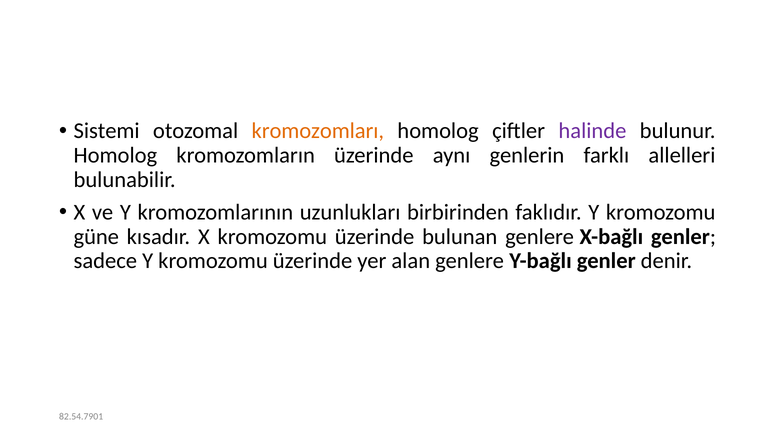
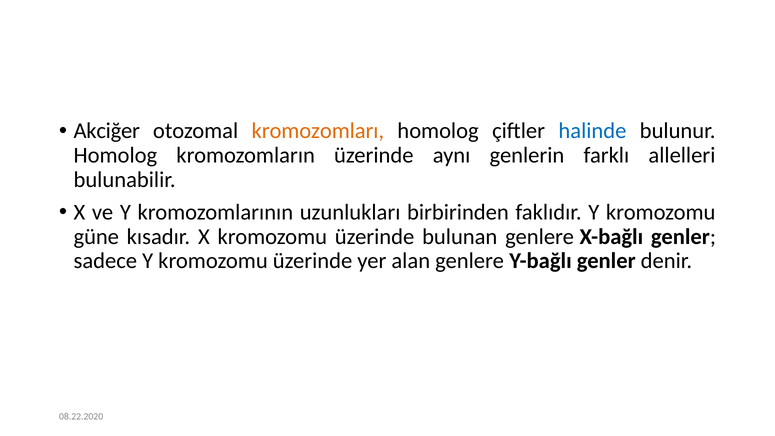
Sistemi: Sistemi -> Akciğer (107, 131)
halinde colour: purple -> blue (592, 131)
82.54.7901: 82.54.7901 -> 08.22.2020 (81, 416)
